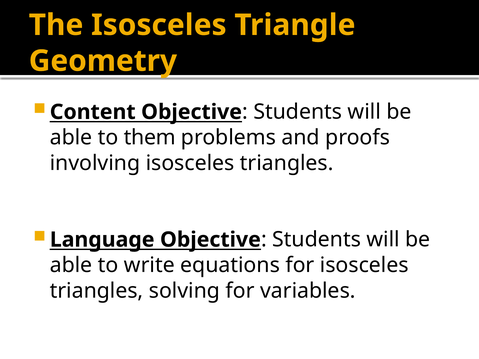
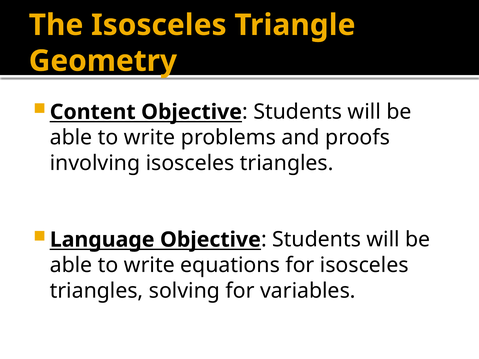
them: them -> write (150, 138)
